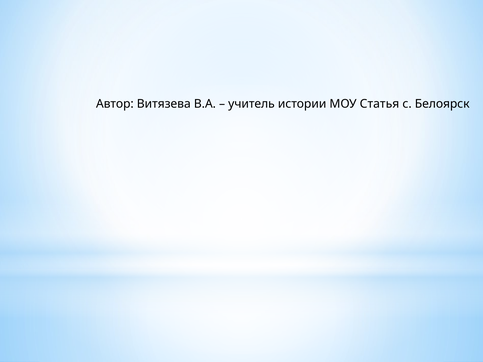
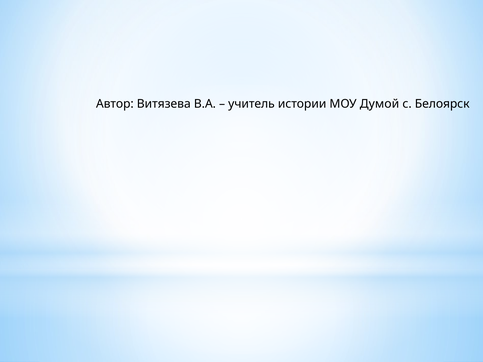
Статья: Статья -> Думой (379, 104)
